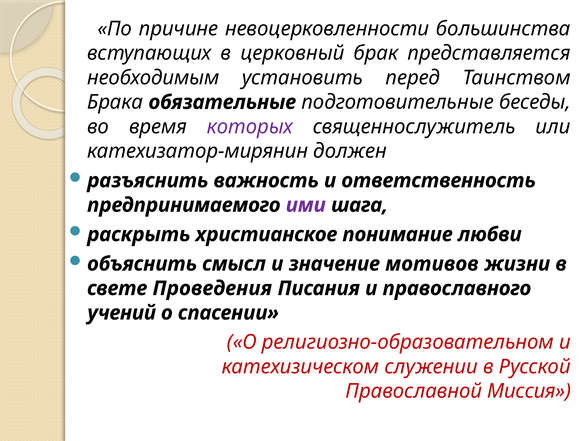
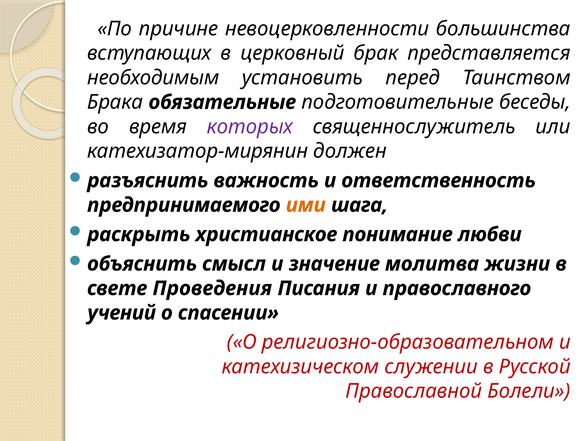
ими colour: purple -> orange (306, 205)
мотивов: мотивов -> молитва (432, 264)
Миссия: Миссия -> Болели (529, 391)
